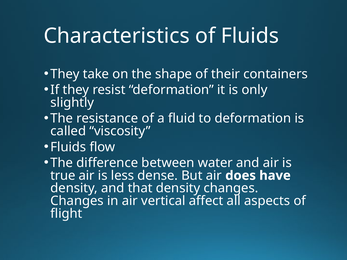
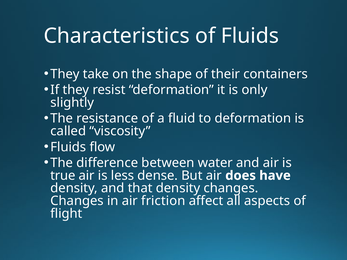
vertical: vertical -> friction (163, 201)
